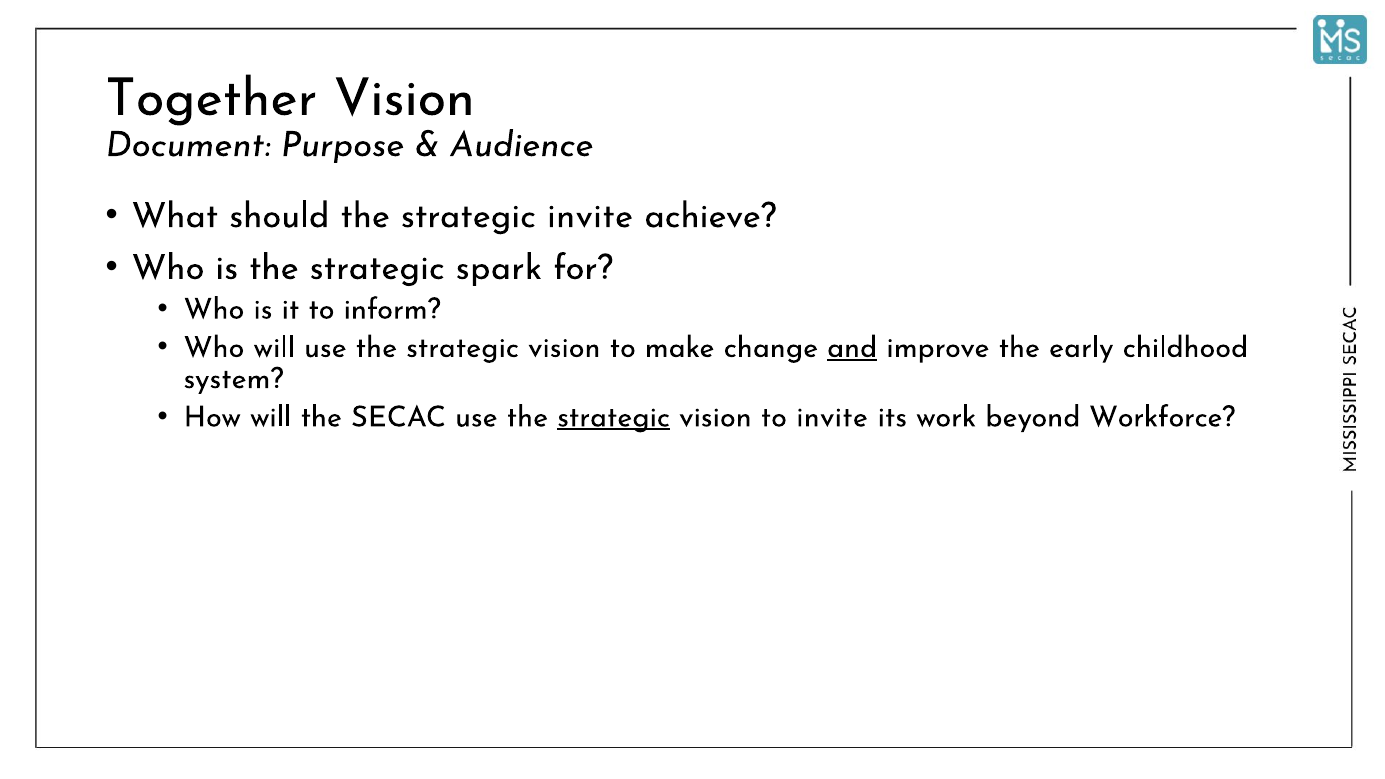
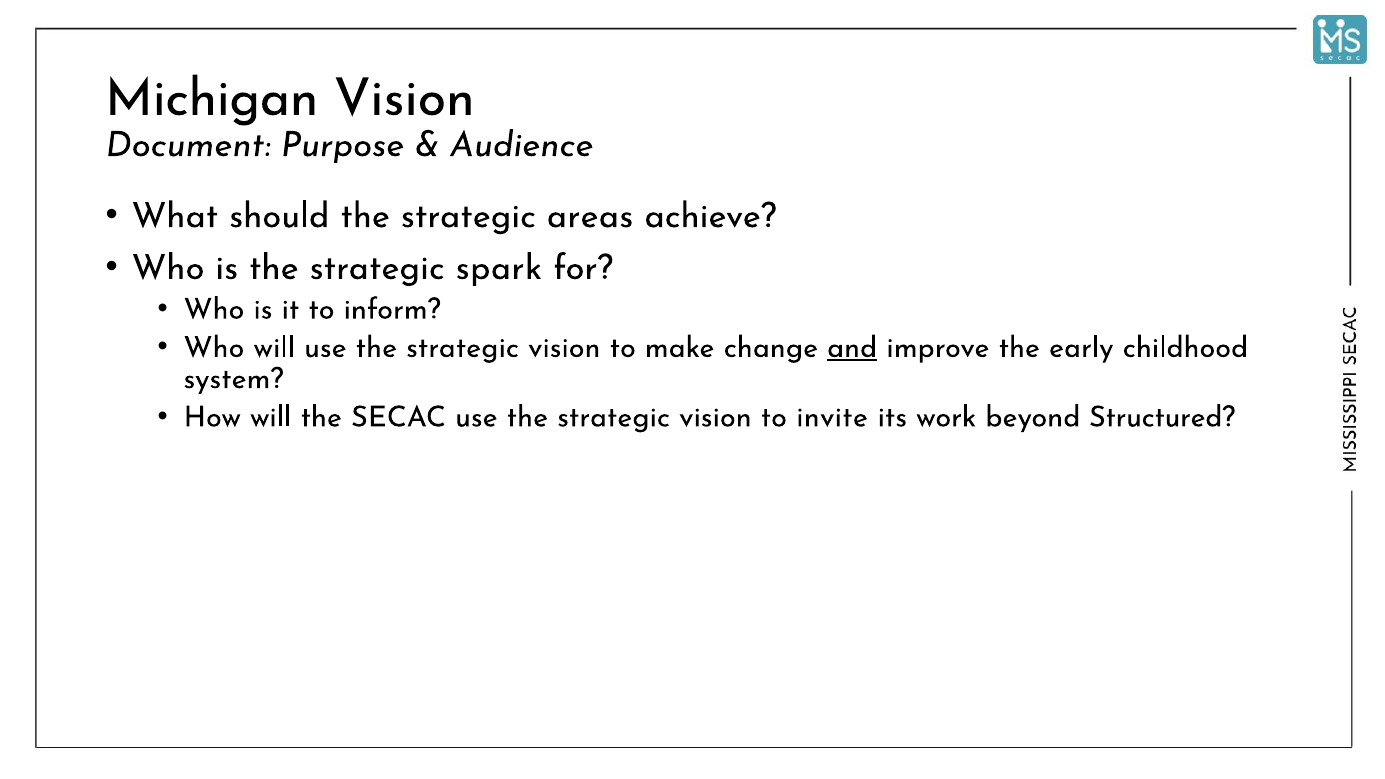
Together: Together -> Michigan (212, 98)
strategic invite: invite -> areas (590, 216)
strategic underline: present -> none (614, 417)
Workforce: Workforce -> Structured (1162, 417)
